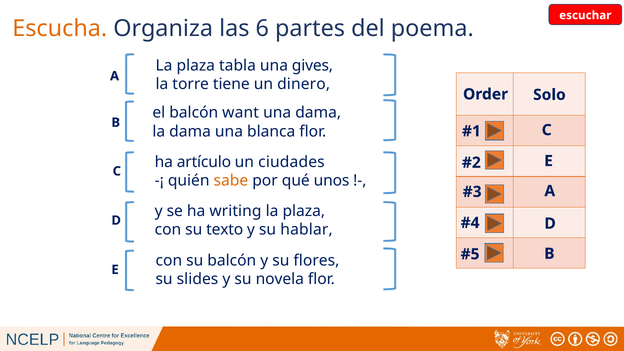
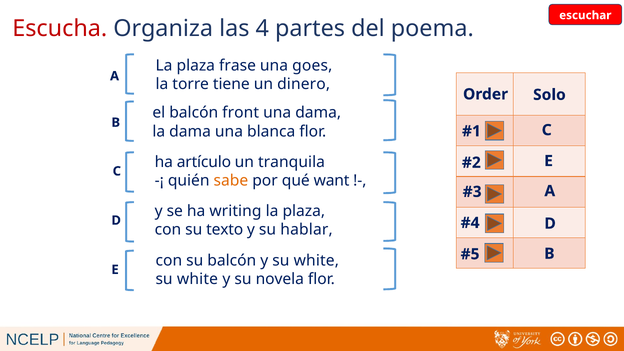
Escucha colour: orange -> red (60, 28)
6: 6 -> 4 (262, 28)
tabla: tabla -> frase (238, 65)
gives: gives -> goes (312, 65)
want: want -> front (241, 113)
ciudades: ciudades -> tranquila (292, 162)
unos: unos -> want (332, 181)
y su flores: flores -> white (316, 260)
slides: slides -> white (197, 279)
